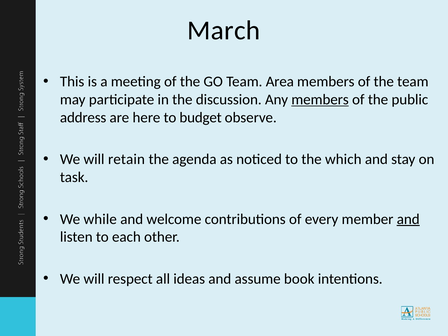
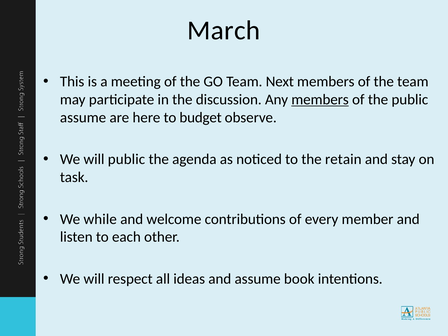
Area: Area -> Next (280, 82)
address: address -> assume (83, 118)
will retain: retain -> public (126, 159)
which: which -> retain (343, 159)
and underline: present -> none (408, 219)
